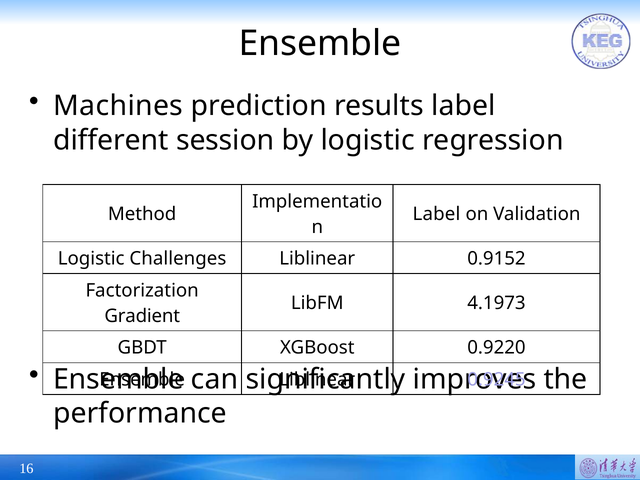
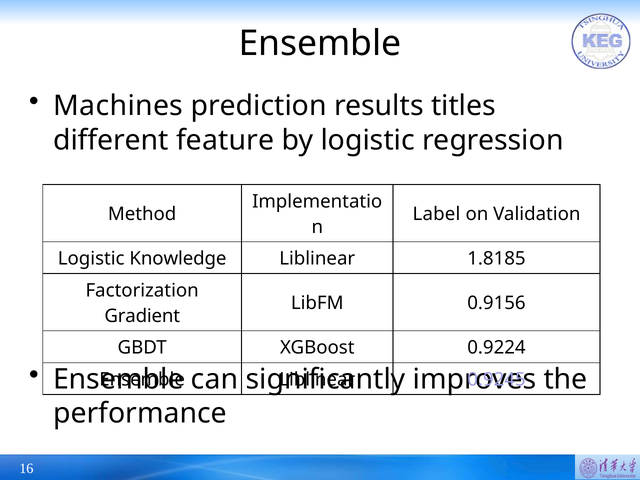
results label: label -> titles (464, 106)
session: session -> feature (225, 140)
Challenges: Challenges -> Knowledge (178, 259)
0.9152: 0.9152 -> 1.8185 (496, 259)
4.1973: 4.1973 -> 0.9156 (496, 303)
0.9220: 0.9220 -> 0.9224 (496, 348)
